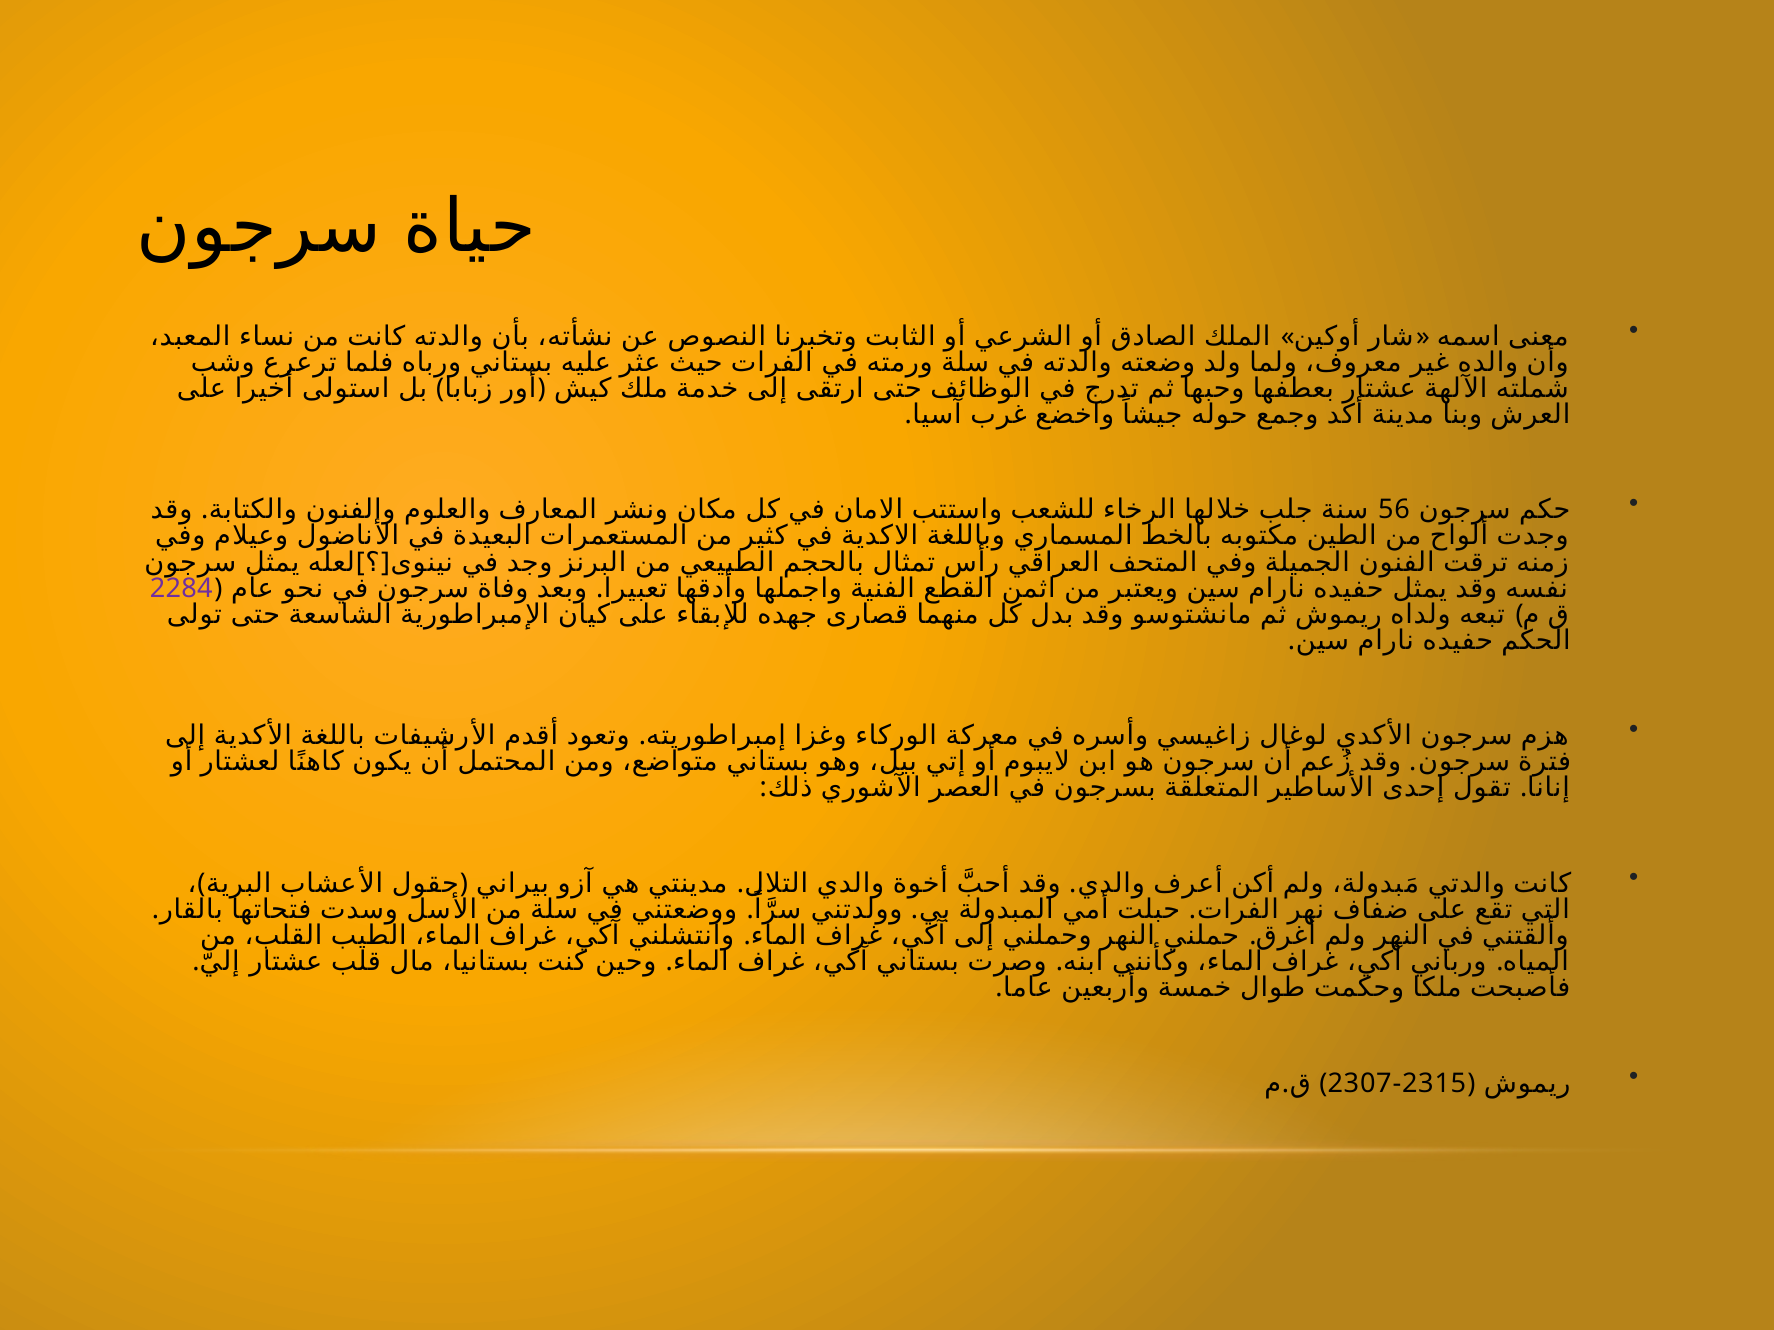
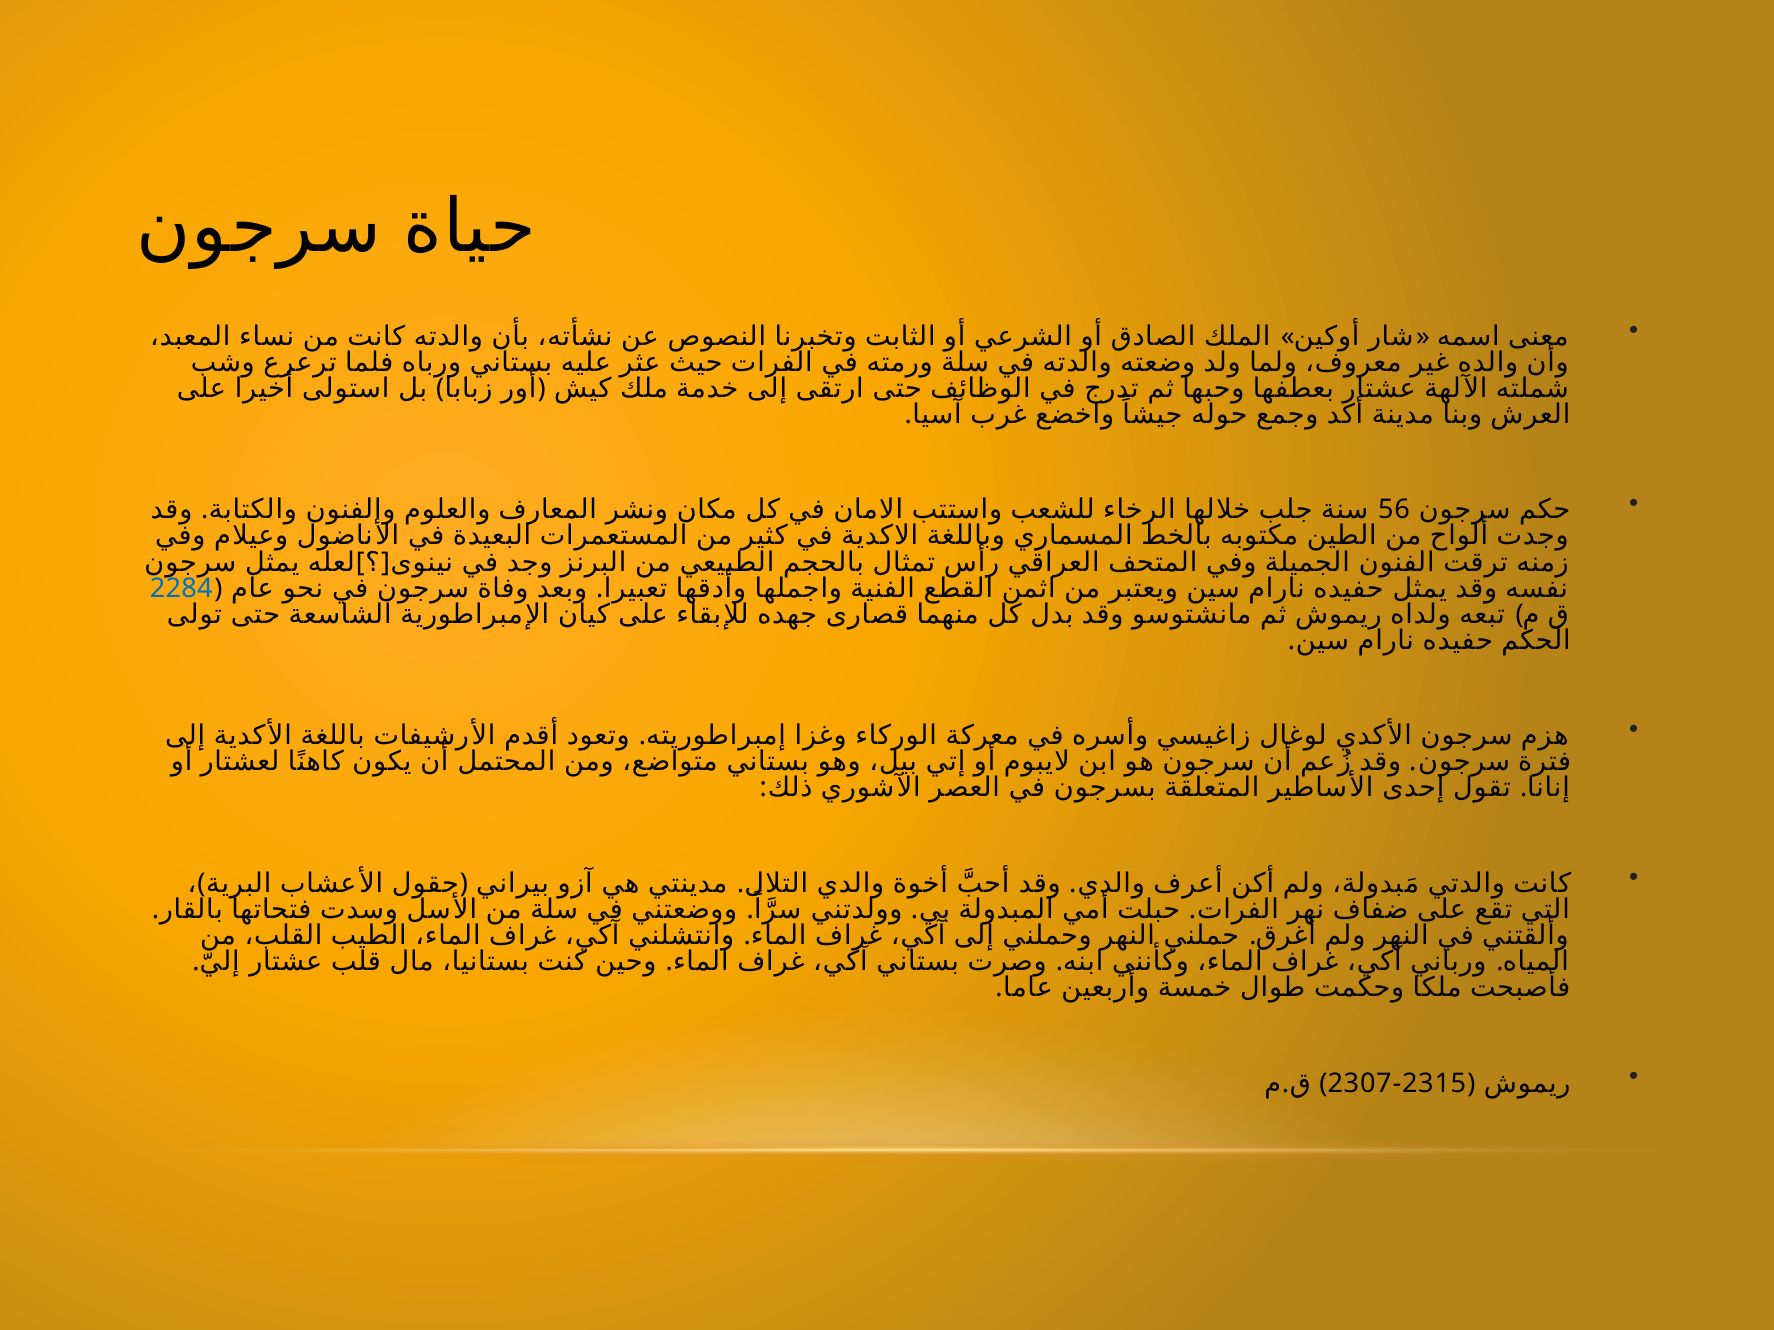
2284 colour: purple -> blue (181, 588)
